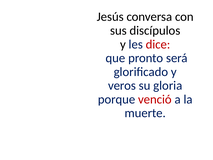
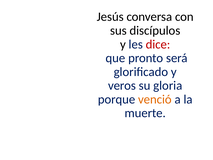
venció colour: red -> orange (155, 99)
